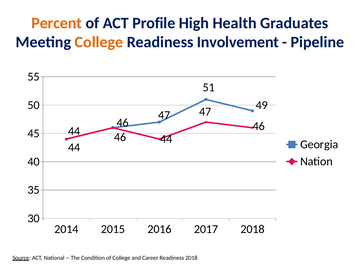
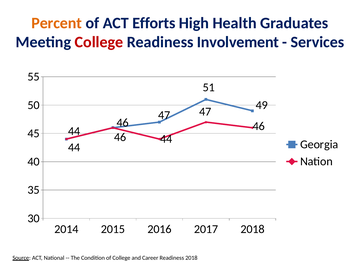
Profile: Profile -> Efforts (154, 23)
College colour: orange -> red (99, 42)
Pipeline: Pipeline -> Services (317, 42)
